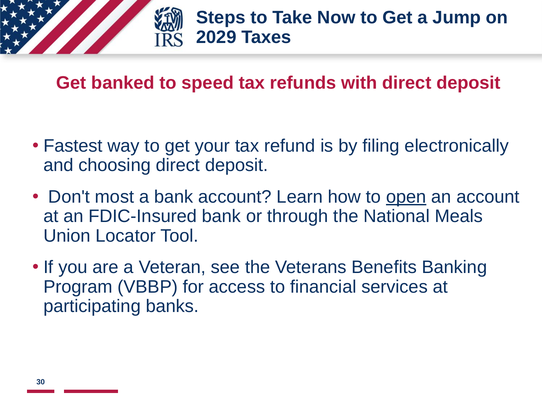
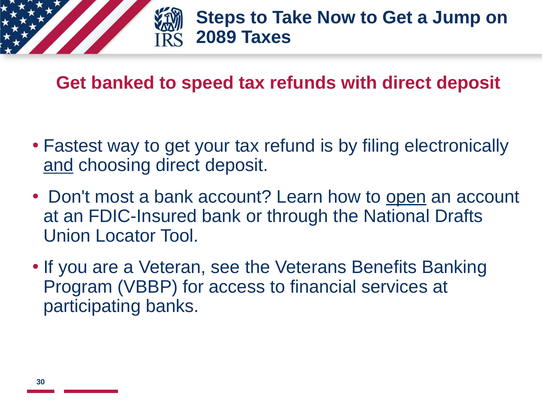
2029: 2029 -> 2089 (216, 37)
and underline: none -> present (58, 166)
Meals: Meals -> Drafts (459, 217)
